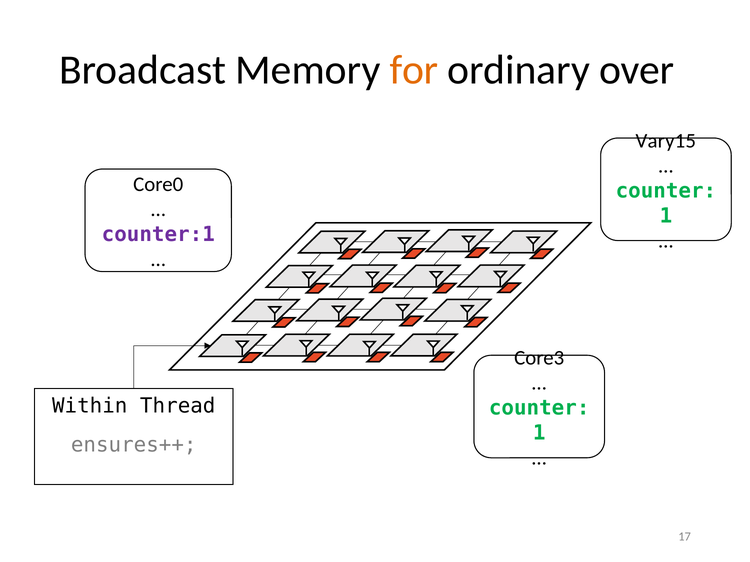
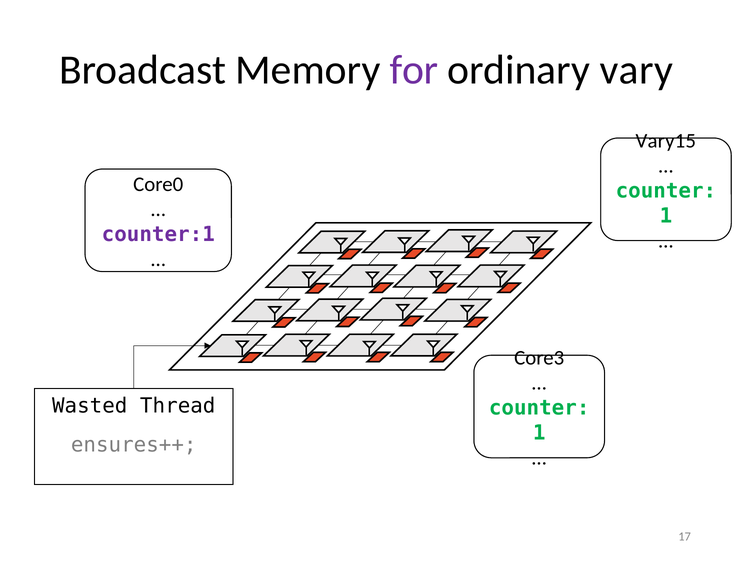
for colour: orange -> purple (414, 70)
over: over -> vary (636, 70)
Within: Within -> Wasted (90, 406)
